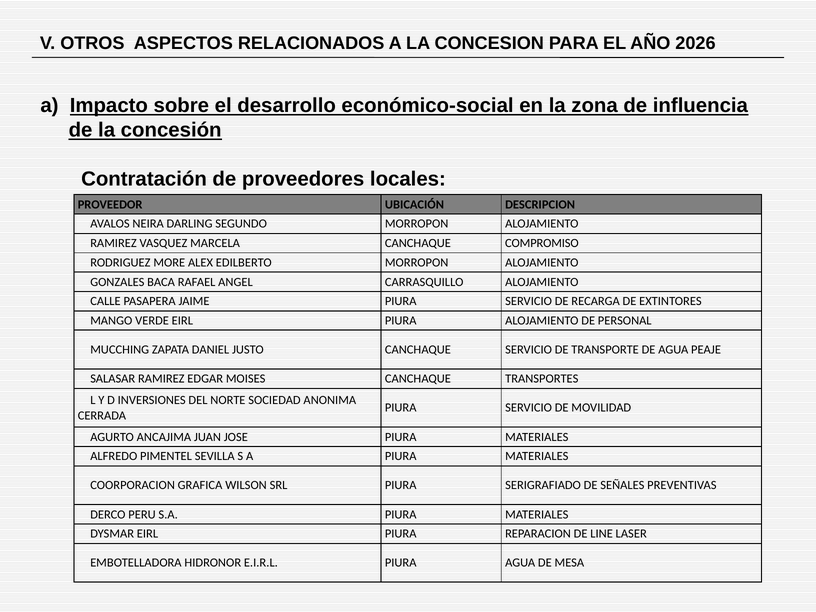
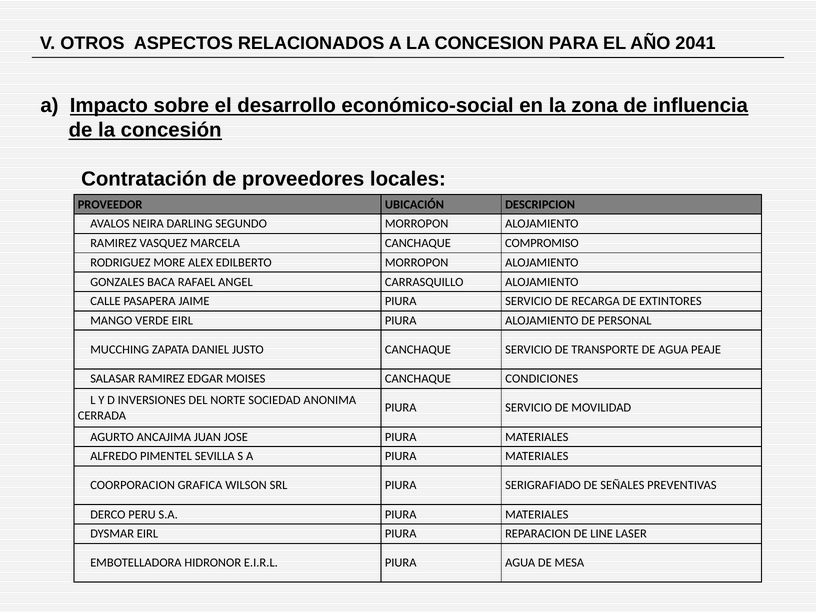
2026: 2026 -> 2041 (695, 43)
TRANSPORTES: TRANSPORTES -> CONDICIONES (542, 379)
